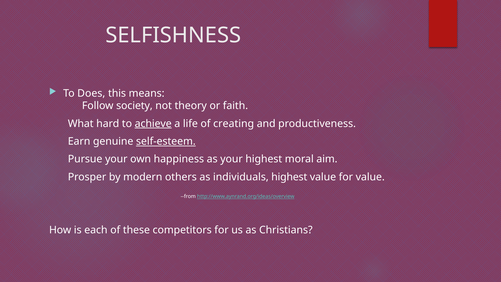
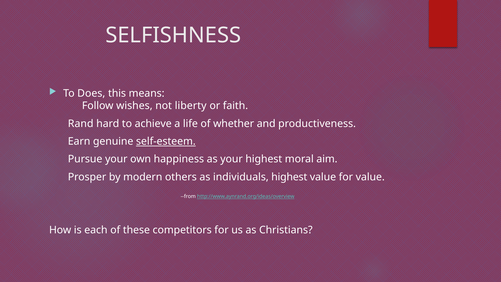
society: society -> wishes (134, 106)
theory: theory -> liberty (191, 106)
What: What -> Rand (81, 124)
achieve underline: present -> none (153, 124)
creating: creating -> whether (234, 124)
